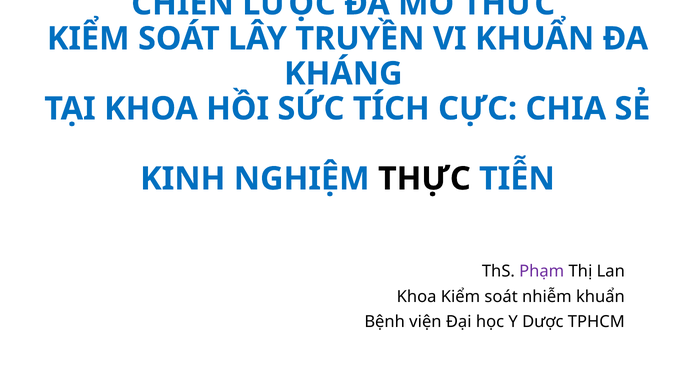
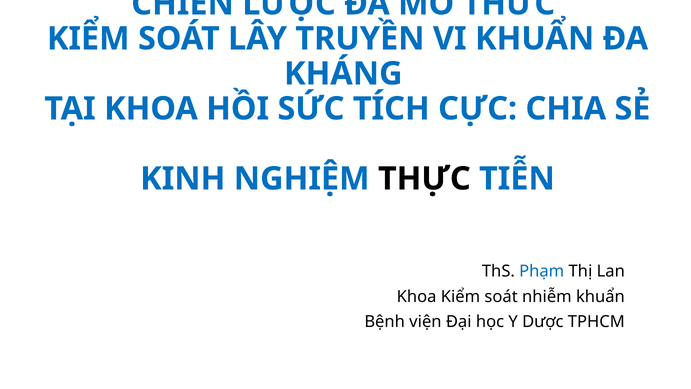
Phạm colour: purple -> blue (542, 271)
